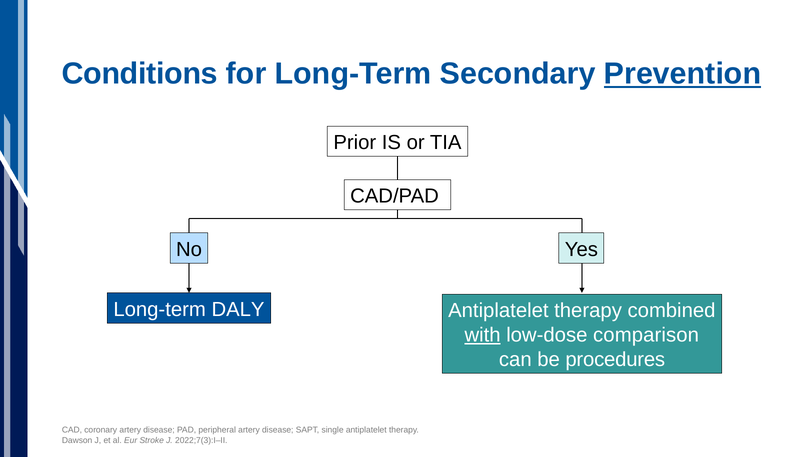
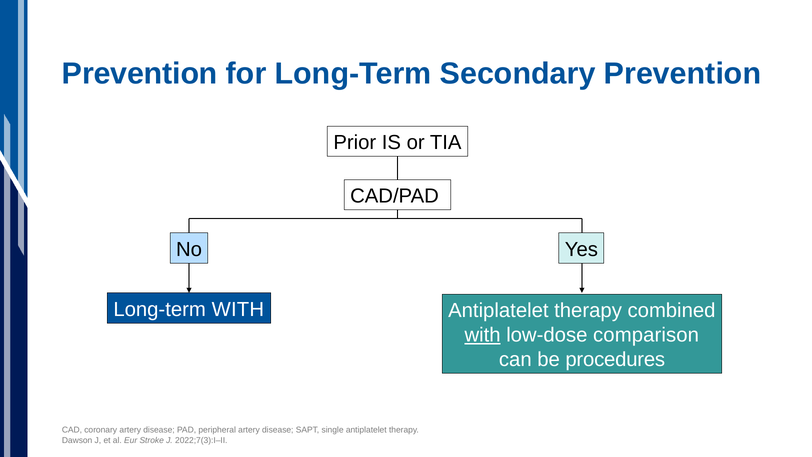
Conditions: Conditions -> Prevention (140, 74)
Prevention underline: present -> none (683, 74)
Long-term DALY: DALY -> WITH (238, 309)
